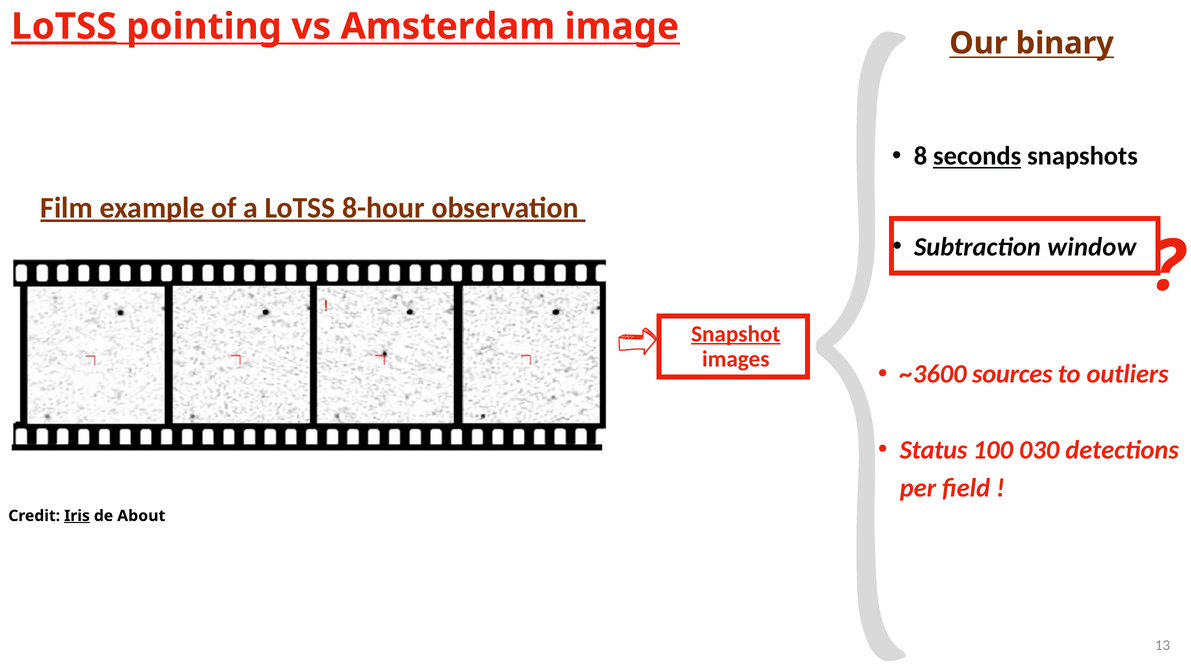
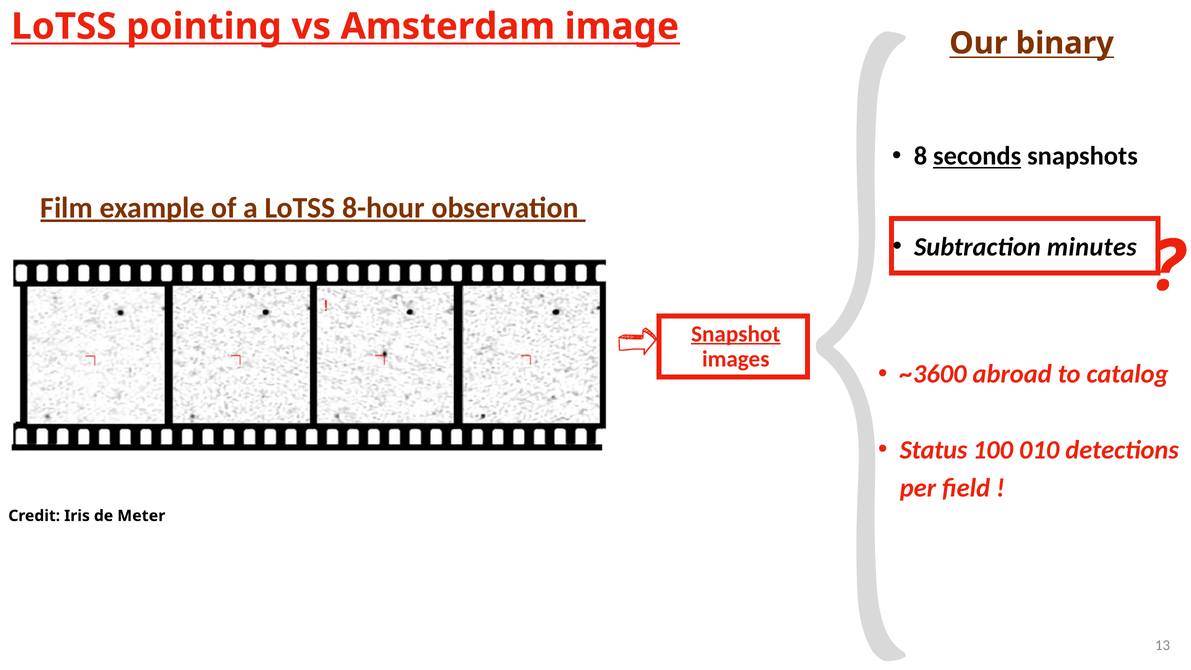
LoTSS underline: present -> none (64, 27)
window: window -> minutes (1092, 247)
sources: sources -> abroad (1012, 374)
outliers: outliers -> catalog (1128, 374)
030: 030 -> 010 (1039, 450)
Iris underline: present -> none (77, 516)
About: About -> Meter (141, 516)
